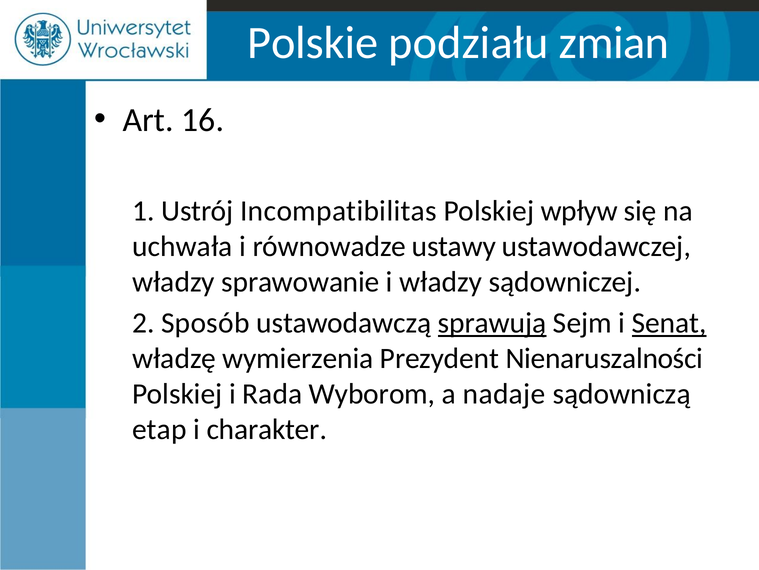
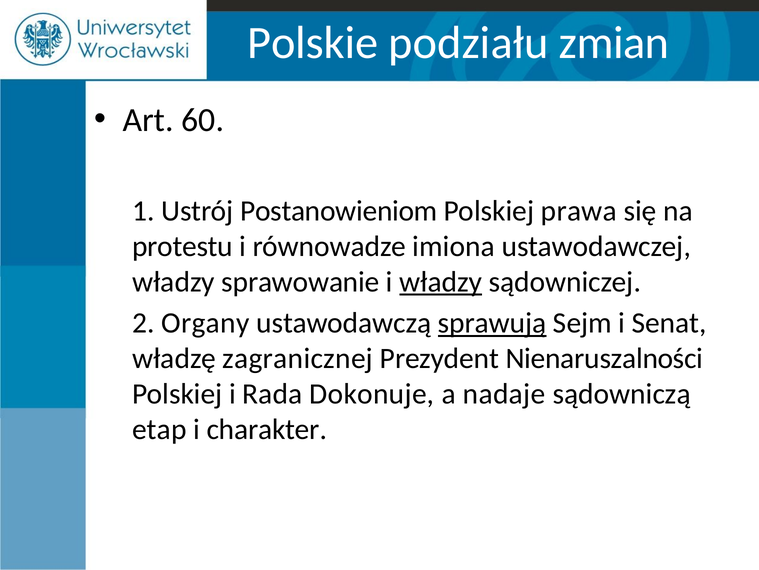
16: 16 -> 60 (203, 120)
Incompatibilitas: Incompatibilitas -> Postanowieniom (339, 211)
wpływ: wpływ -> prawa (579, 211)
uchwała: uchwała -> protestu (183, 246)
ustawy: ustawy -> imiona (454, 246)
władzy underline: none -> present (441, 281)
Sposób: Sposób -> Organy (205, 323)
Senat underline: present -> none (669, 323)
wymierzenia: wymierzenia -> zagranicznej (298, 358)
Wyborom: Wyborom -> Dokonuje (372, 394)
